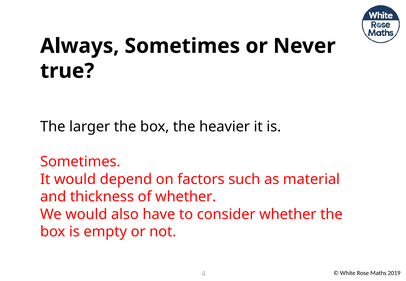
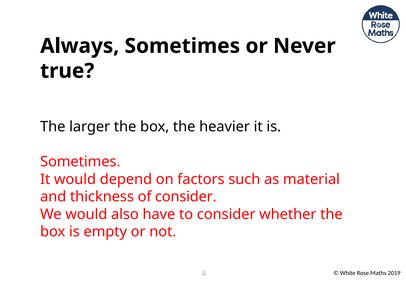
of whether: whether -> consider (186, 197)
